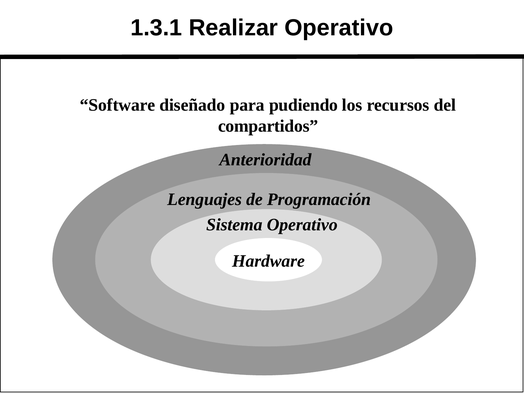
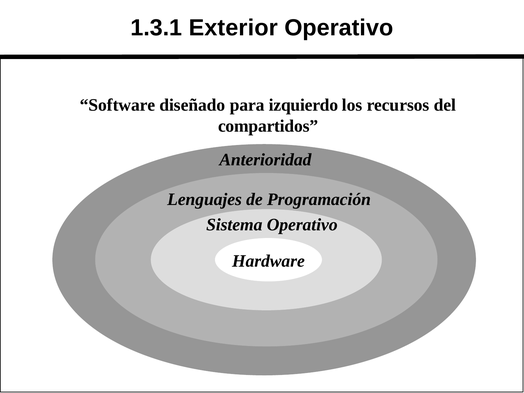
Realizar: Realizar -> Exterior (233, 28)
pudiendo: pudiendo -> izquierdo (304, 105)
